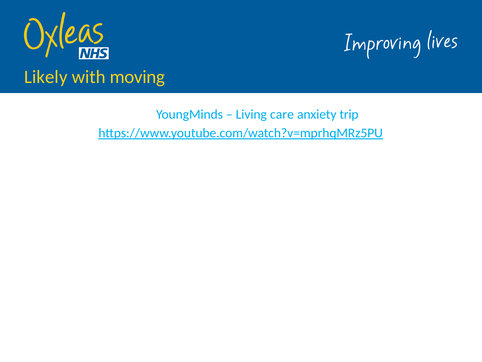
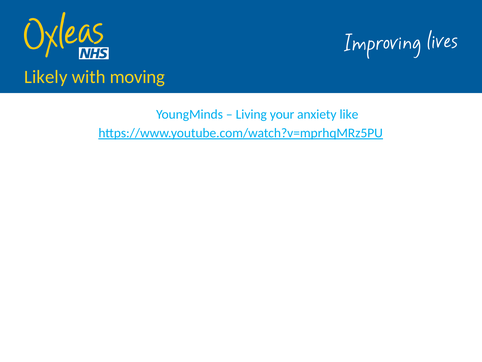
care: care -> your (282, 114)
trip: trip -> like (349, 114)
